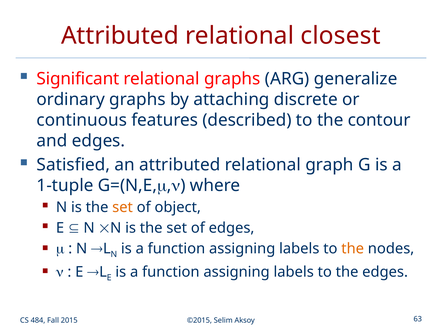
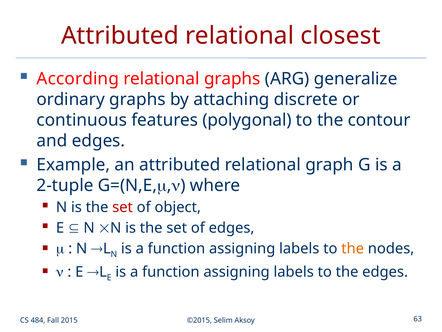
Significant: Significant -> According (78, 79)
described: described -> polygonal (247, 120)
Satisfied: Satisfied -> Example (73, 165)
1-tuple: 1-tuple -> 2-tuple (65, 185)
set colour: orange -> red (123, 207)
